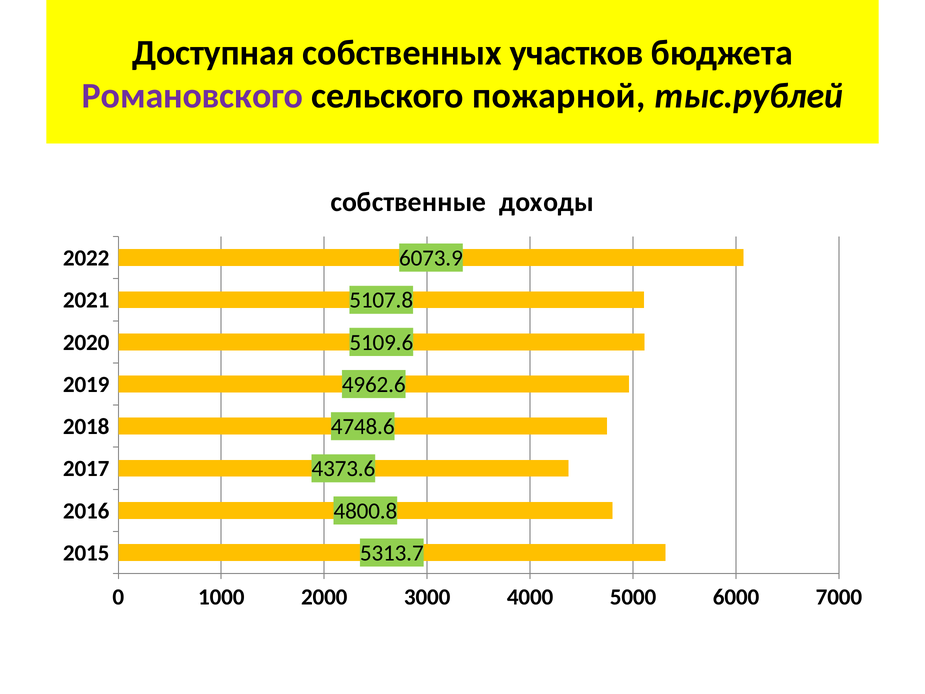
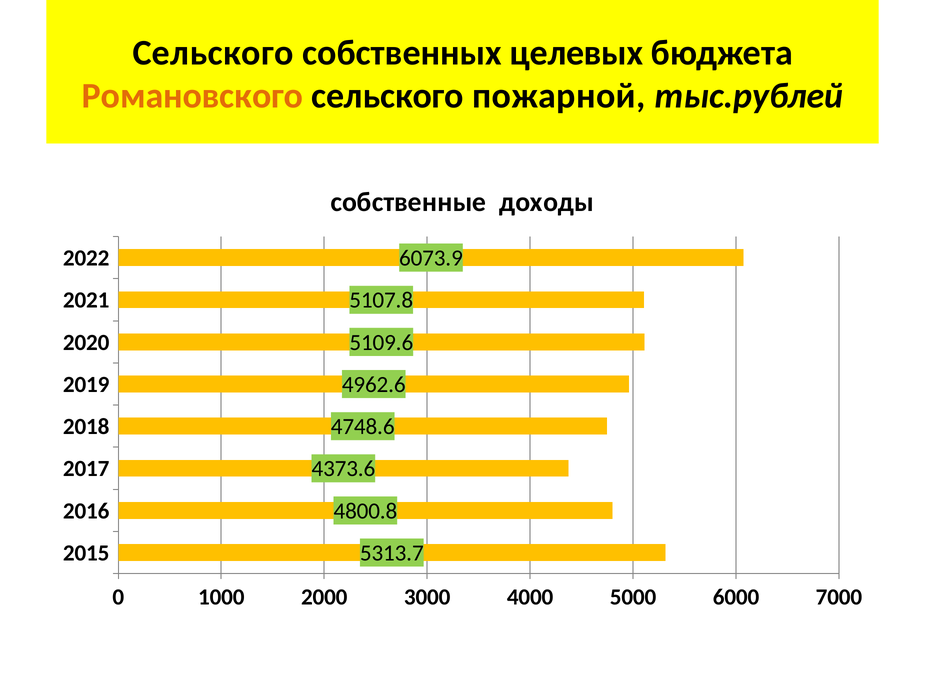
Доступная: Доступная -> Сельского (213, 53)
участков: участков -> целевых (577, 53)
Романовского colour: purple -> orange (192, 96)
